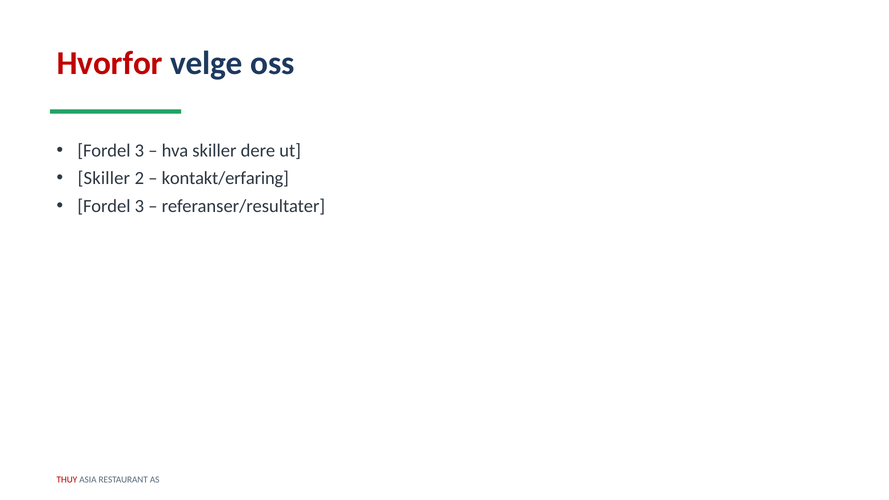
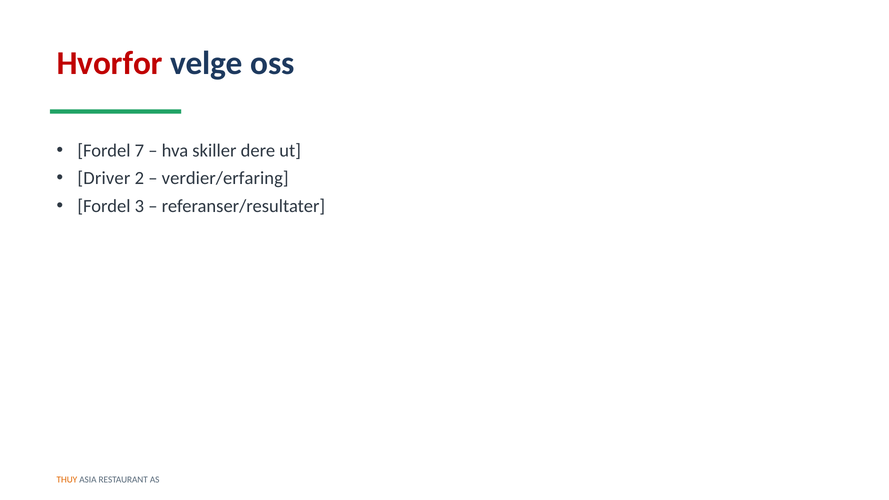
3: 3 -> 7 (139, 151)
Skiller: Skiller -> Driver (104, 178)
kontakt/erfaring: kontakt/erfaring -> verdier/erfaring (225, 178)
THUY colour: red -> orange (67, 480)
